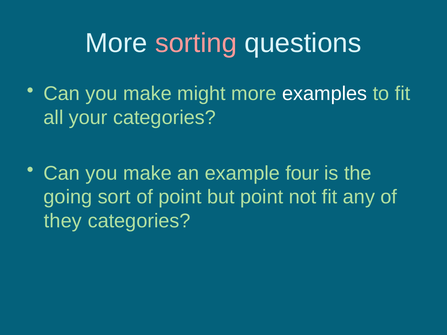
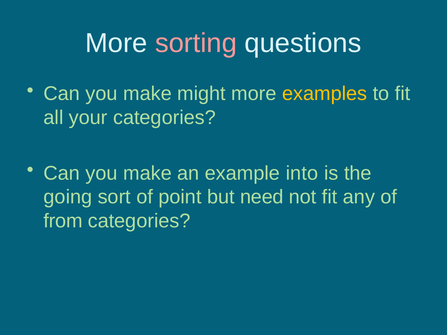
examples colour: white -> yellow (325, 94)
four: four -> into (302, 173)
but point: point -> need (262, 197)
they: they -> from (63, 221)
